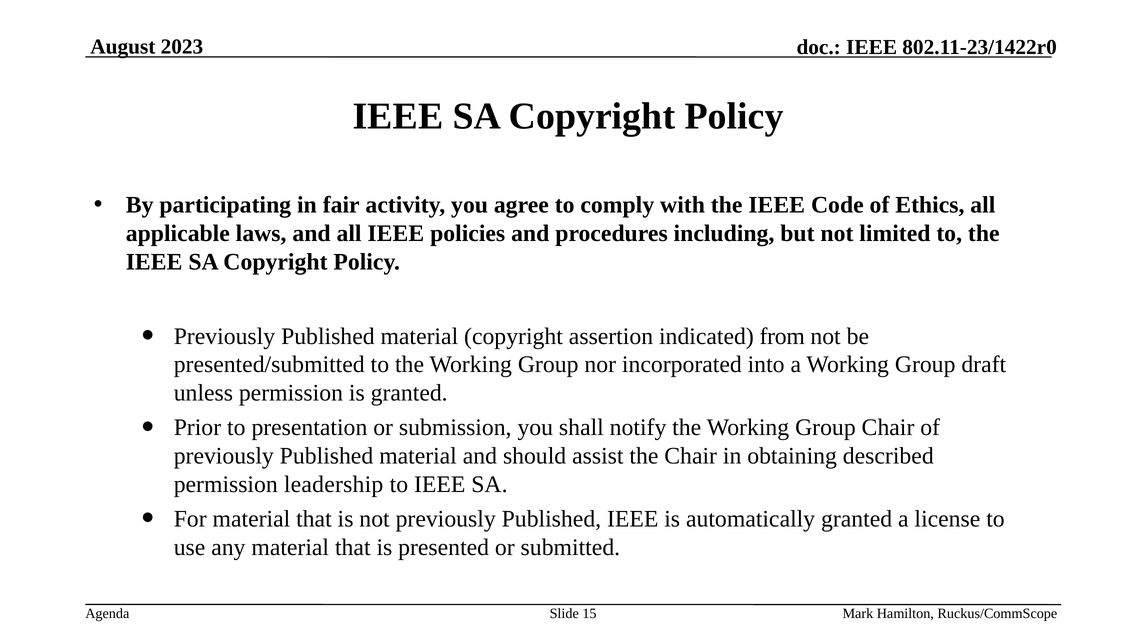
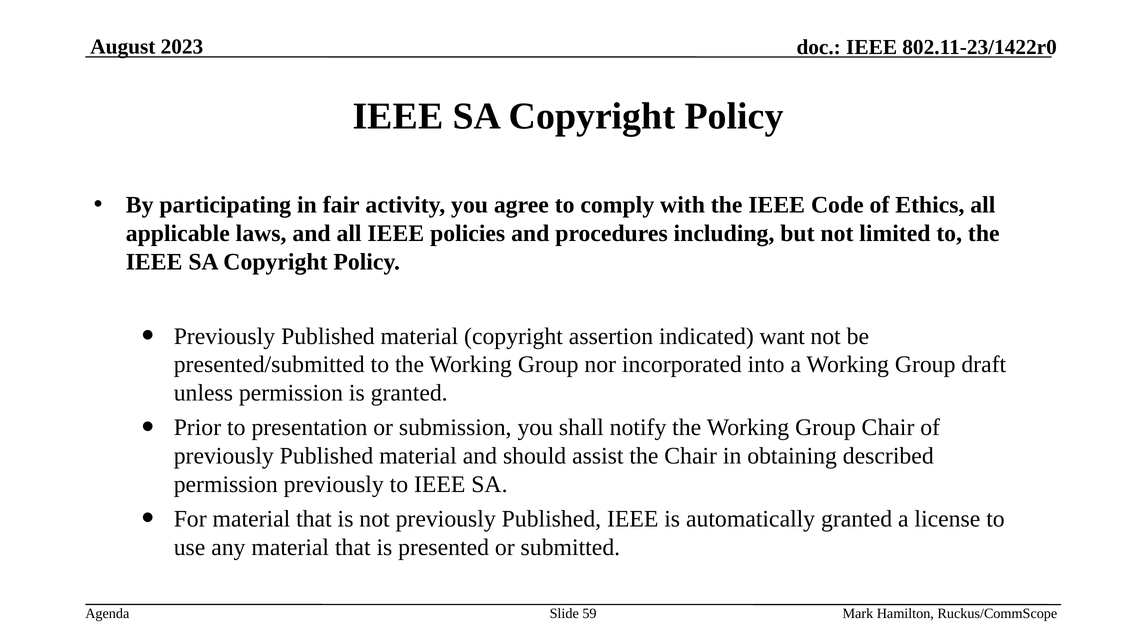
from: from -> want (782, 336)
permission leadership: leadership -> previously (334, 484)
15: 15 -> 59 (589, 613)
